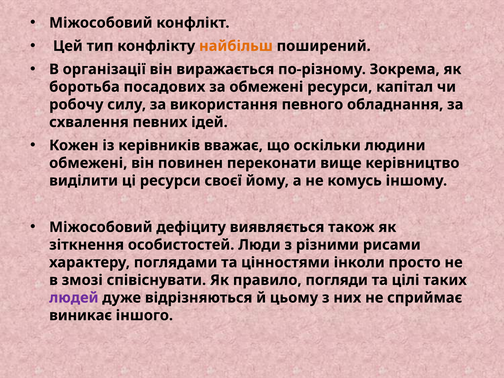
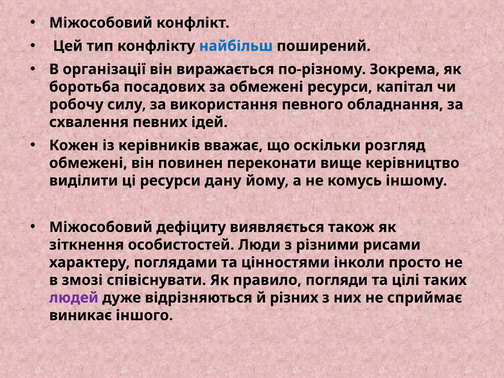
найбільш colour: orange -> blue (236, 46)
людини: людини -> розгляд (395, 145)
своєї: своєї -> дану (223, 181)
цьому: цьому -> різних (294, 298)
